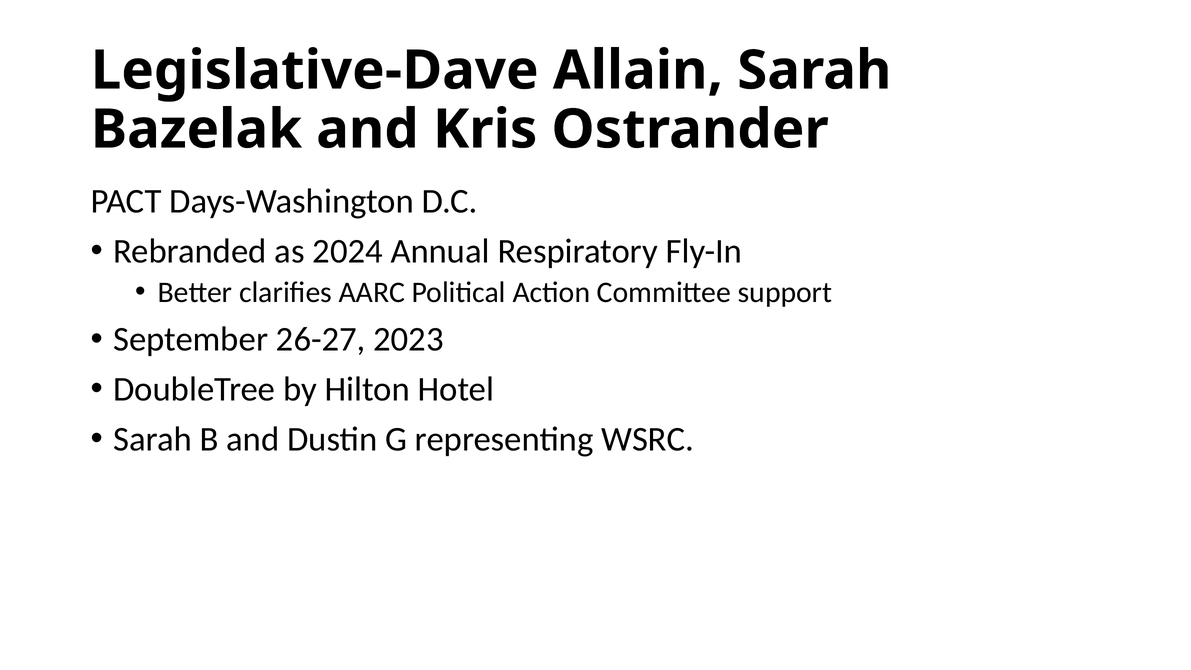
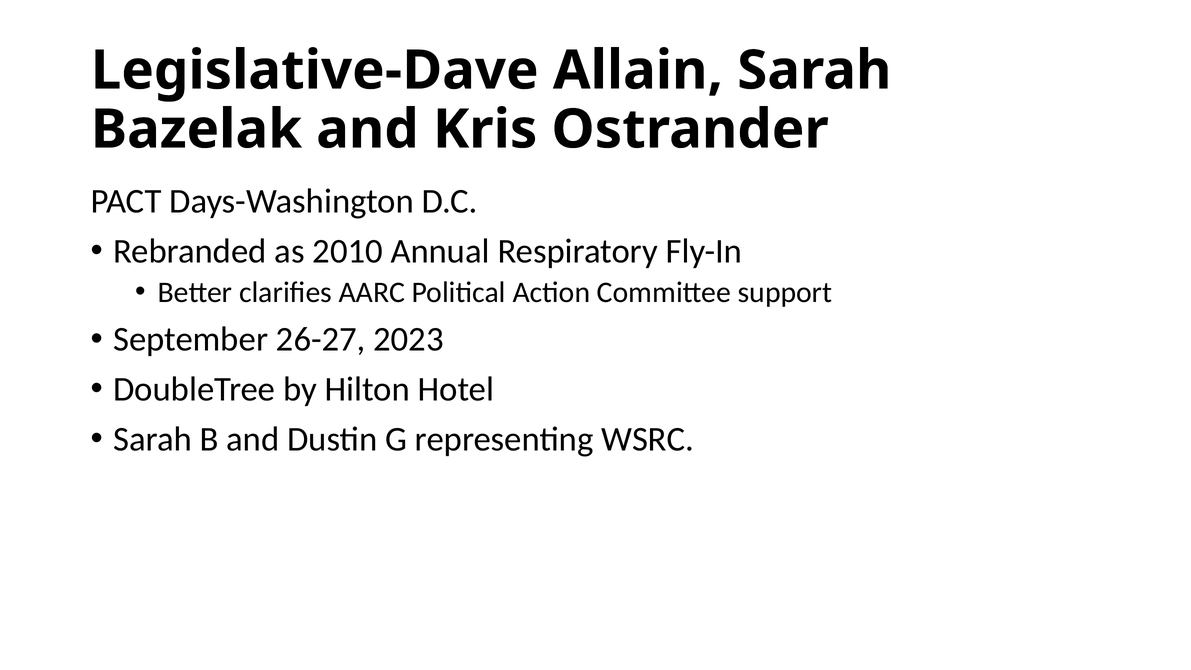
2024: 2024 -> 2010 (348, 251)
